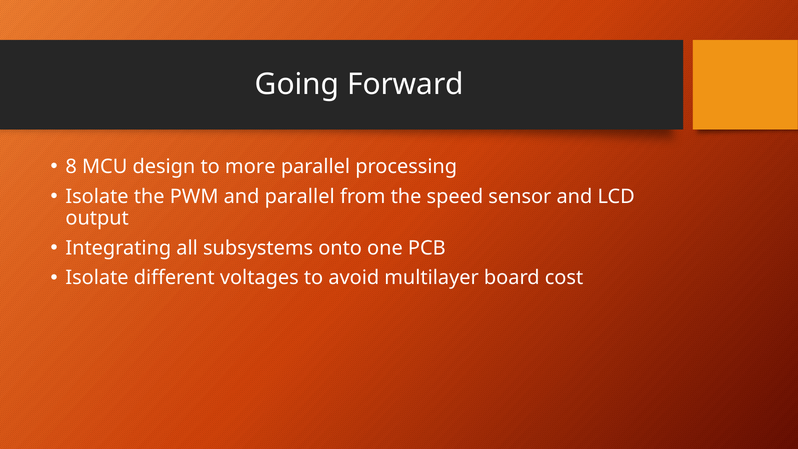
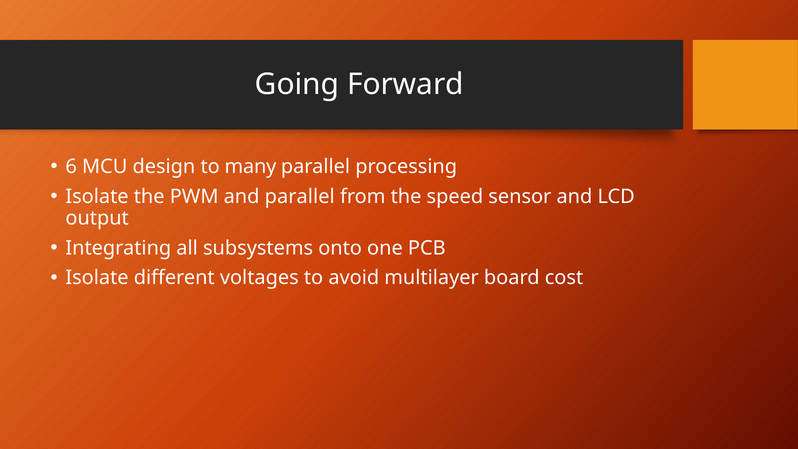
8: 8 -> 6 (71, 167)
more: more -> many (250, 167)
